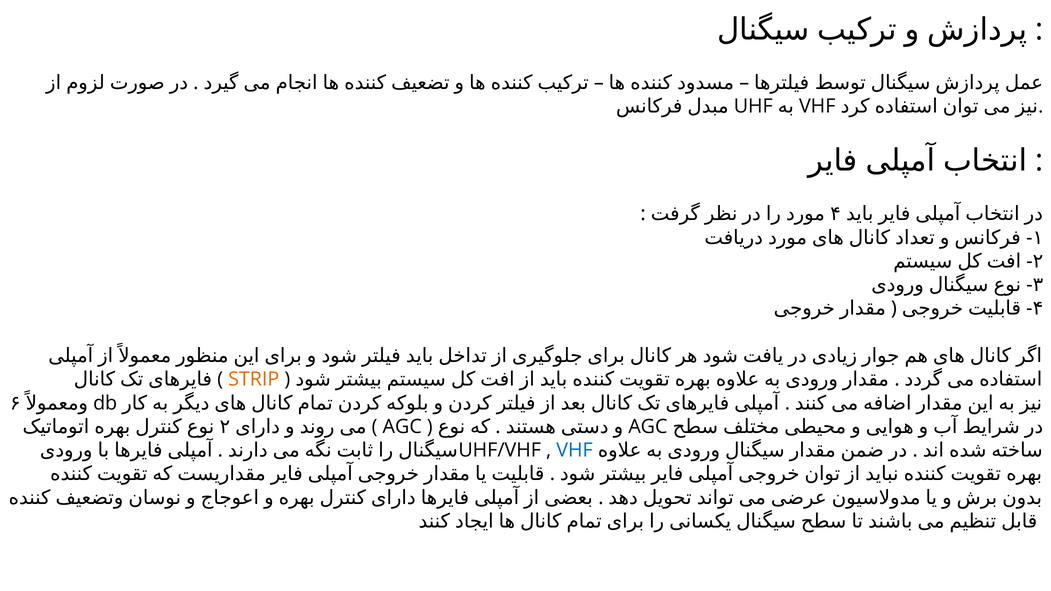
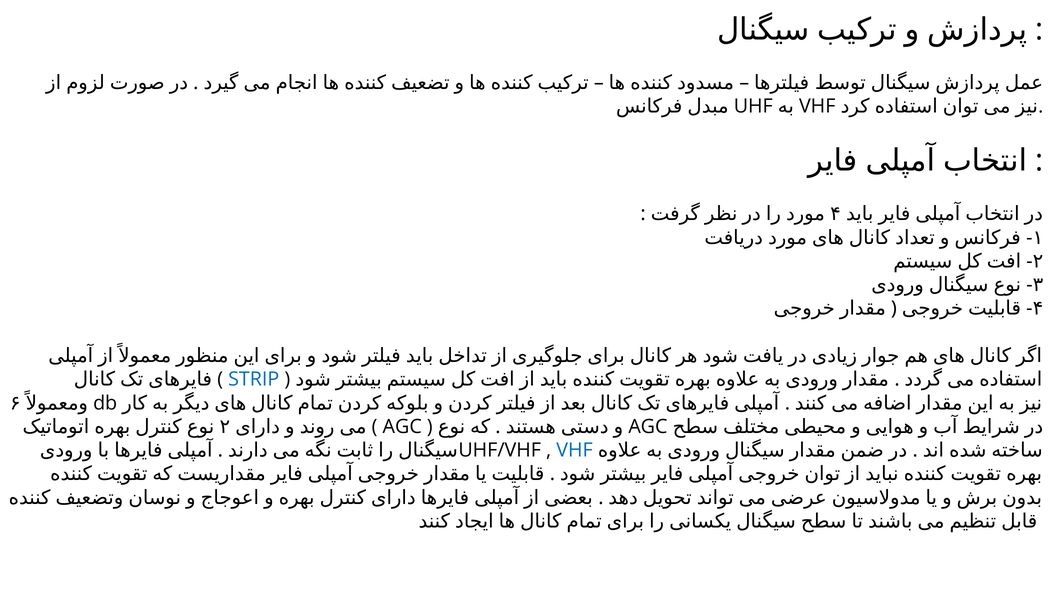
STRIP colour: orange -> blue (254, 379)
